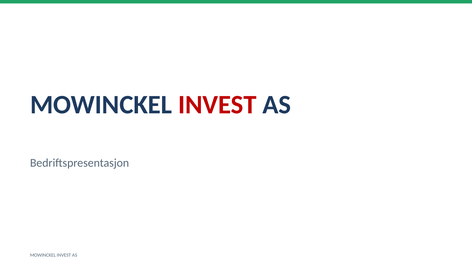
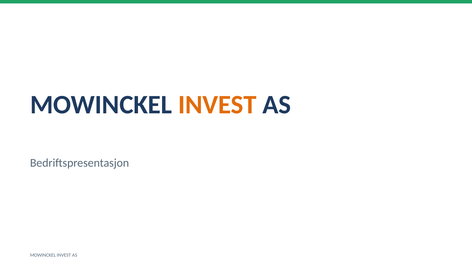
INVEST colour: red -> orange (217, 105)
